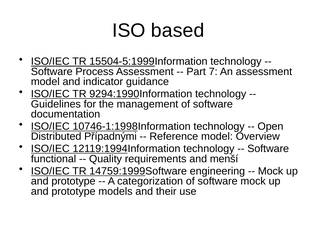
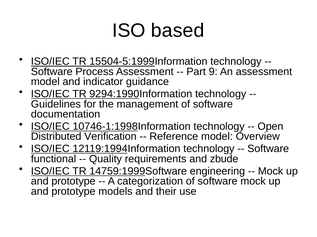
7: 7 -> 9 (213, 72)
Případnými: Případnými -> Verification (110, 137)
menší: menší -> zbude (224, 159)
